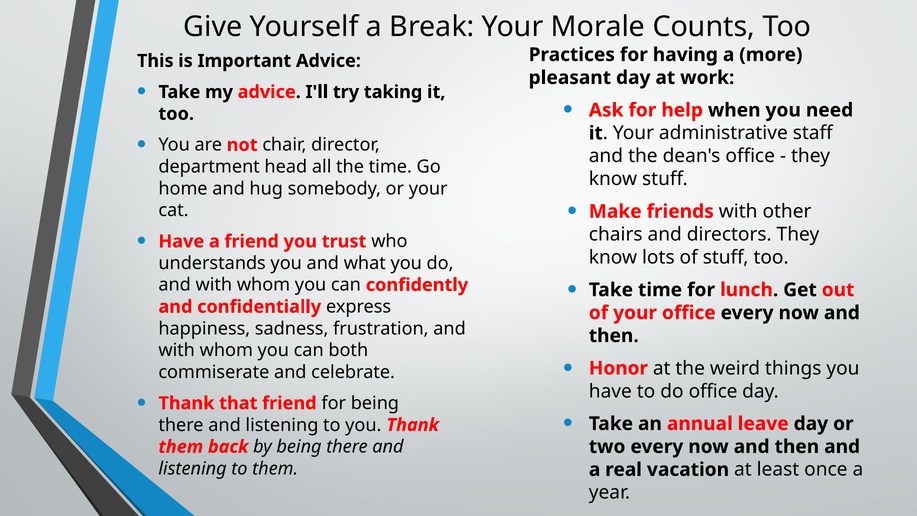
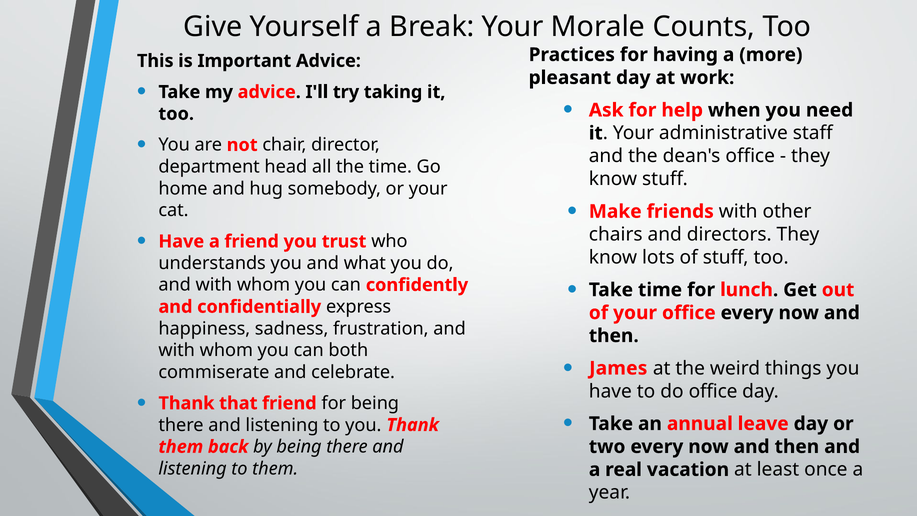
Honor: Honor -> James (618, 368)
